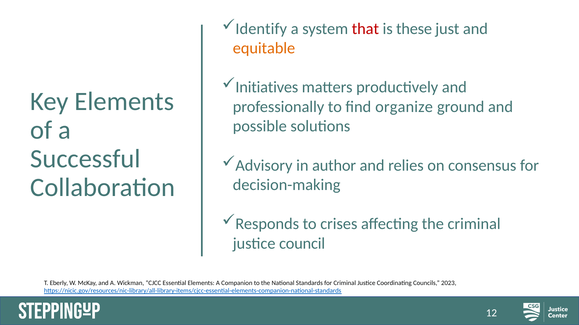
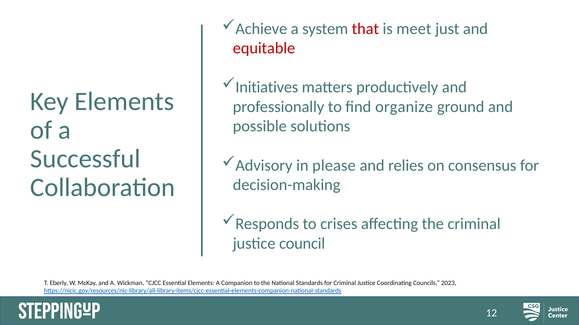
Identify: Identify -> Achieve (261, 29)
these: these -> meet (414, 29)
equitable colour: orange -> red (264, 48)
author: author -> please (334, 166)
